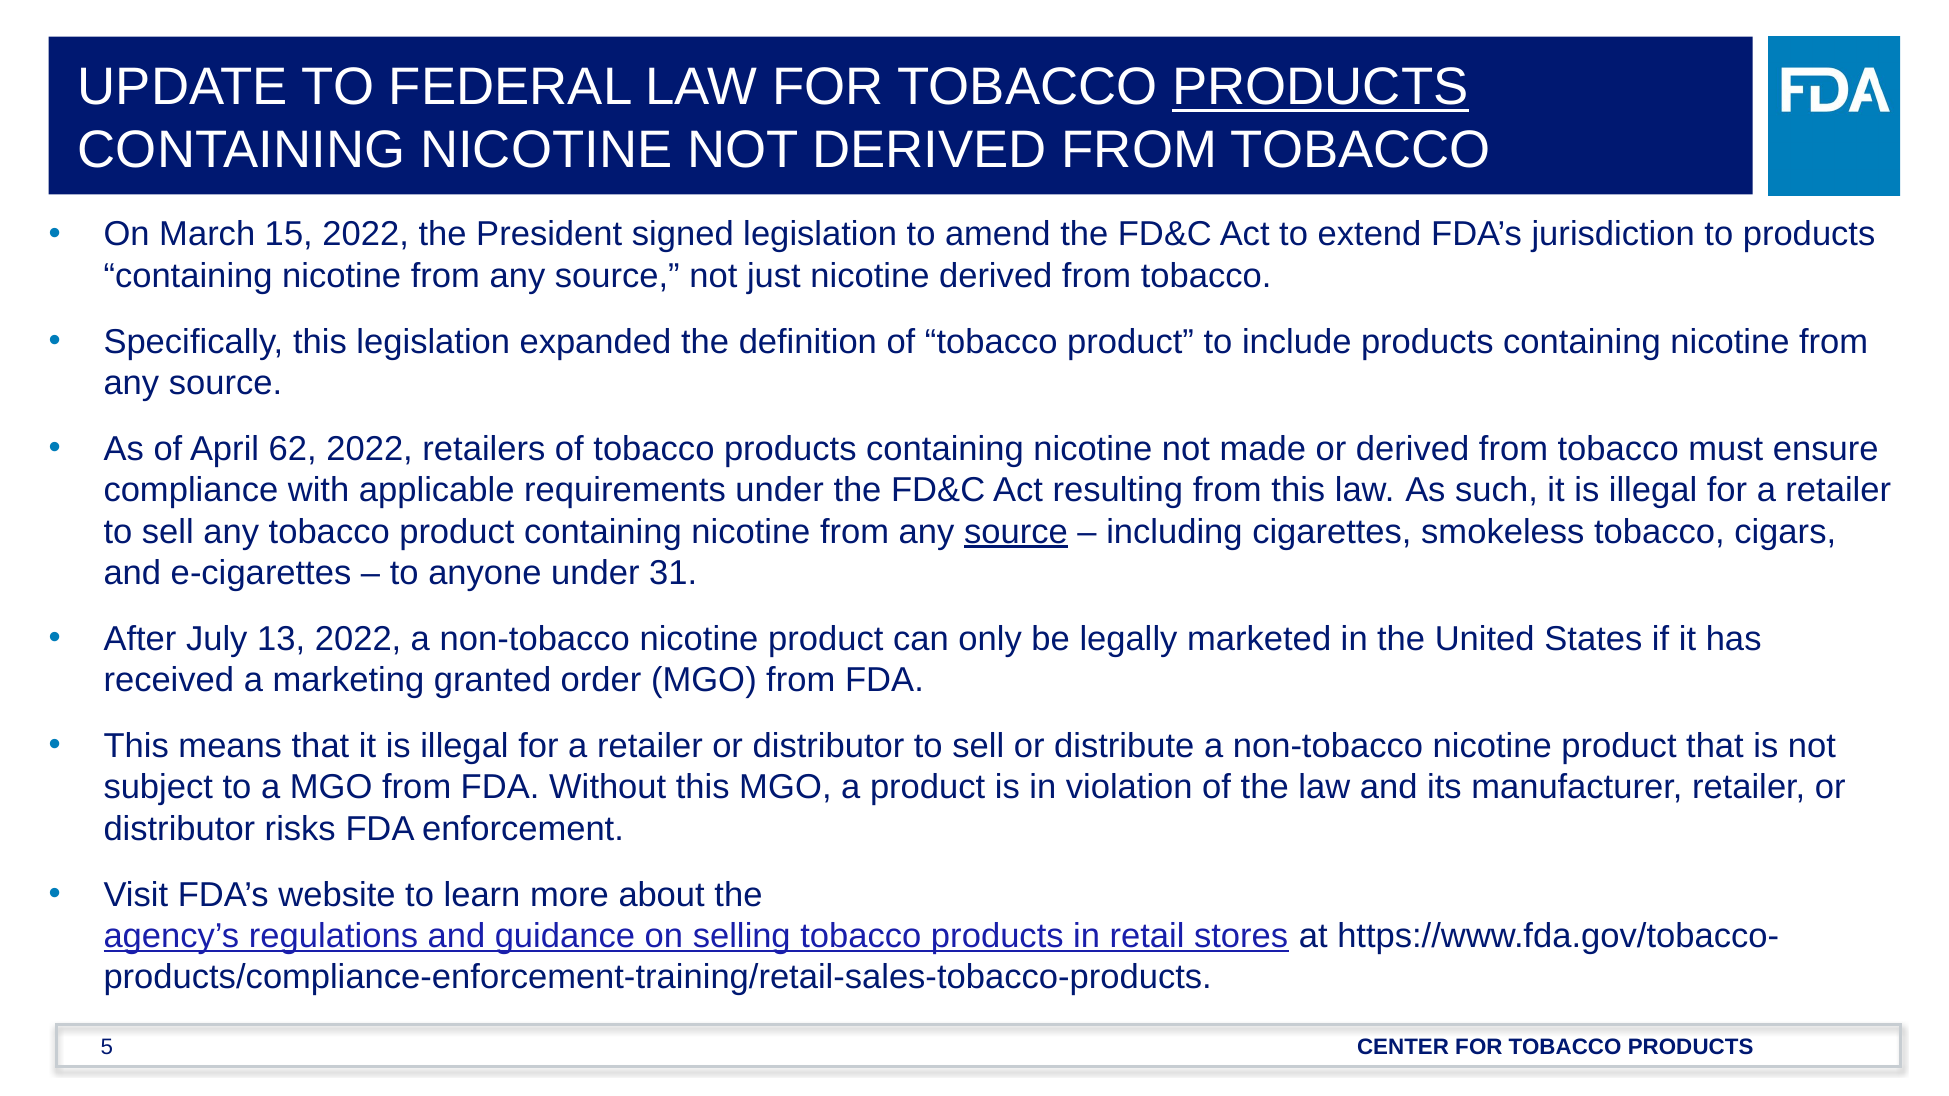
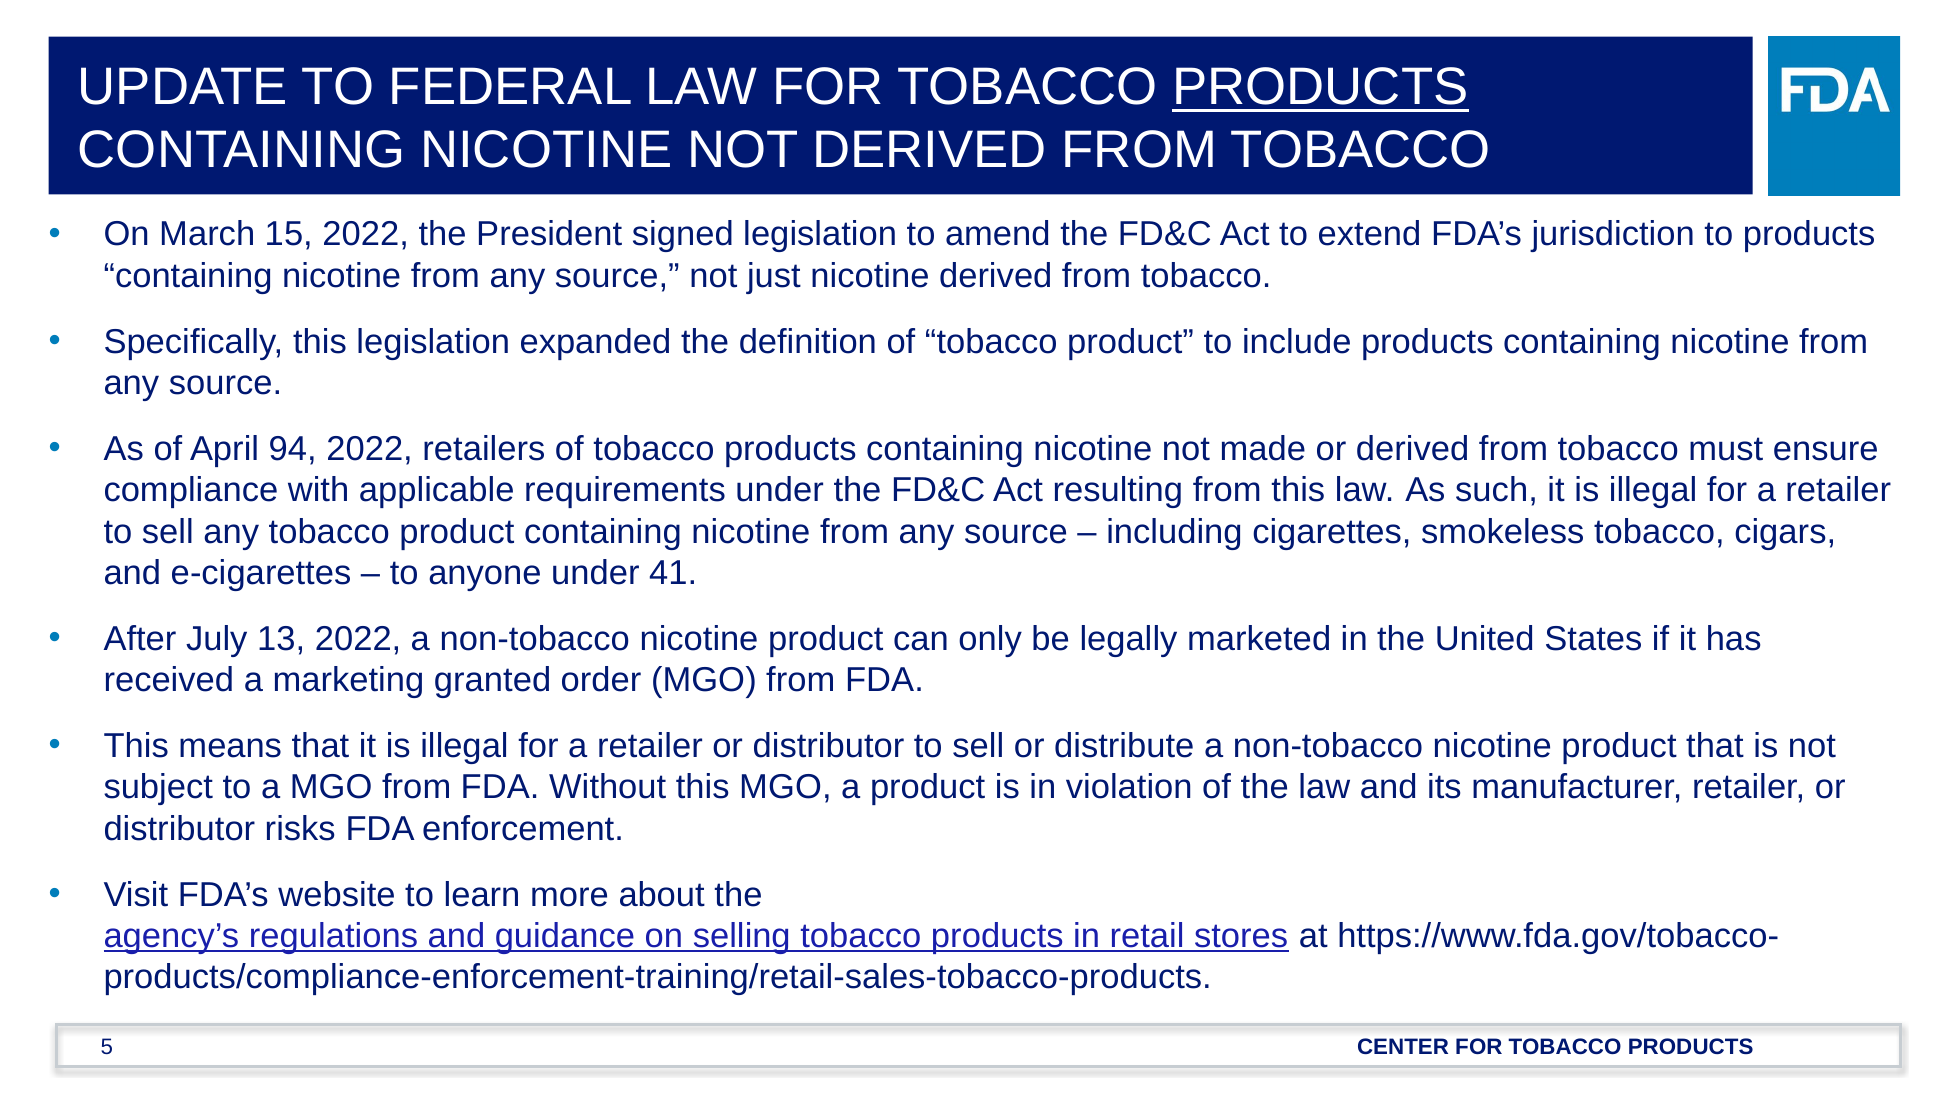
62: 62 -> 94 (293, 449)
source underline: present -> none (1016, 532)
31: 31 -> 41 (673, 573)
